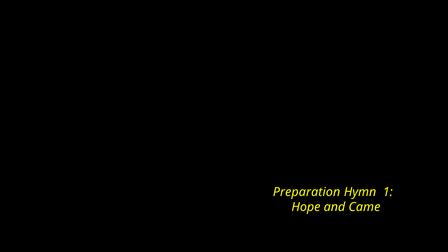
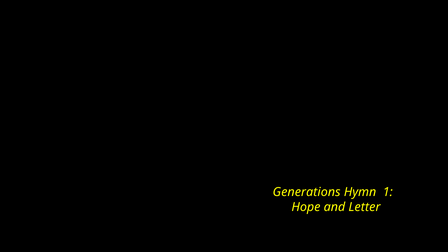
Preparation: Preparation -> Generations (307, 192)
Came: Came -> Letter (364, 207)
